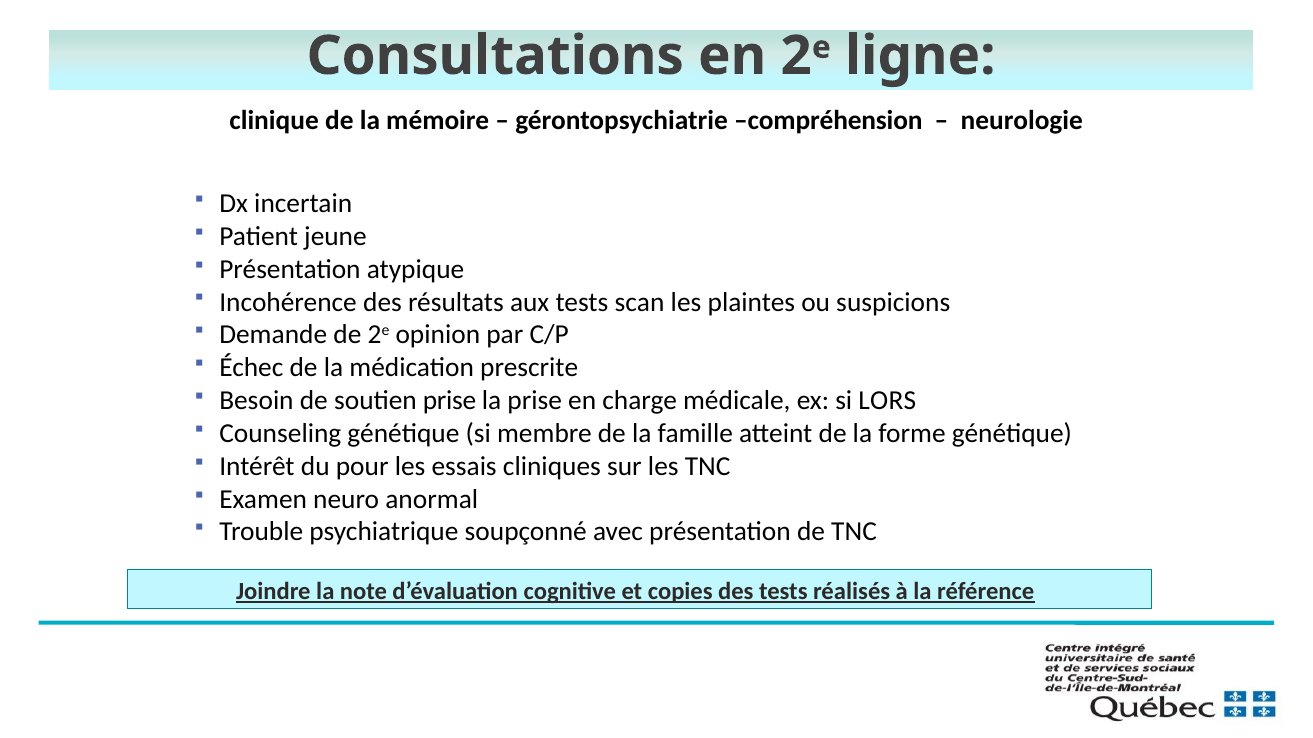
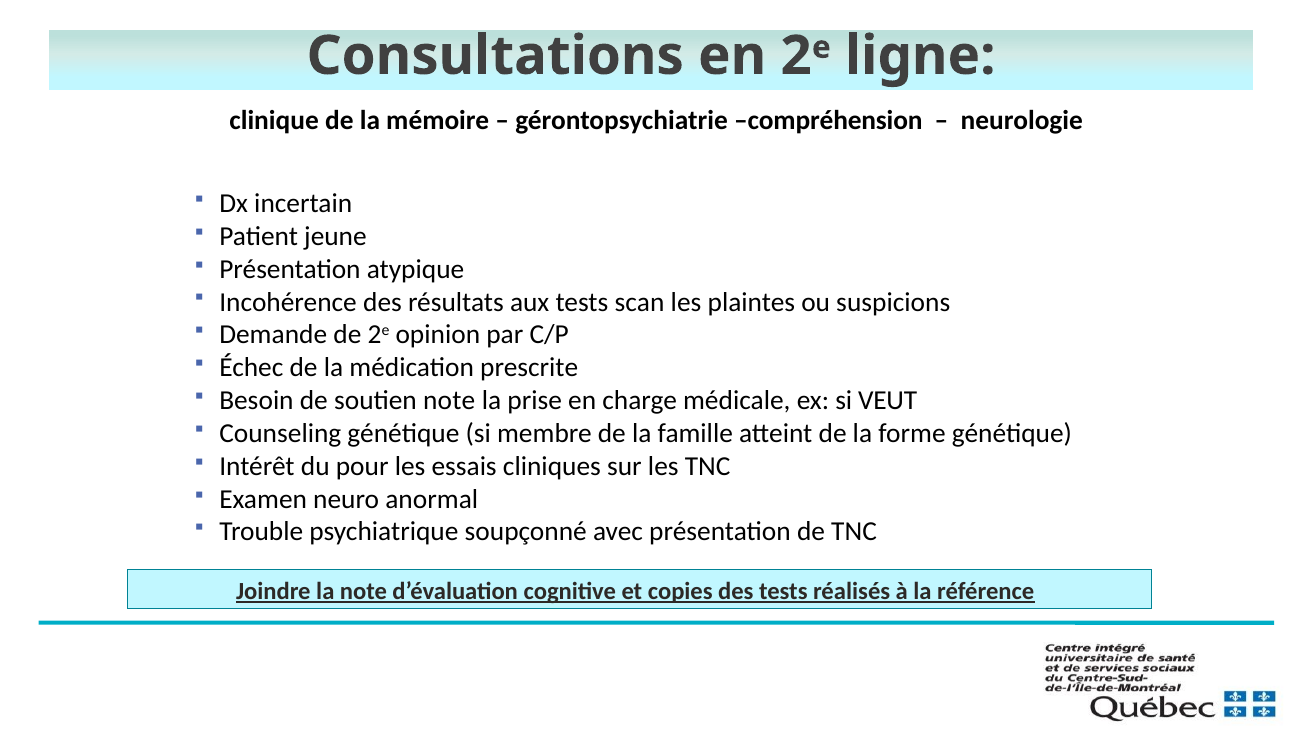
soutien prise: prise -> note (449, 401)
LORS: LORS -> VEUT (888, 401)
